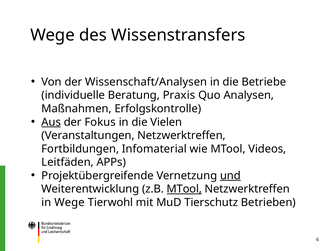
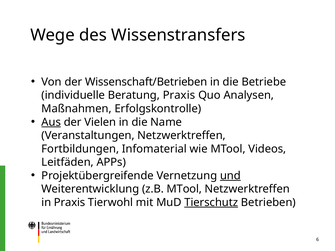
Wissenschaft/Analysen: Wissenschaft/Analysen -> Wissenschaft/Betrieben (146, 82)
Fokus: Fokus -> Vielen (100, 122)
Vielen: Vielen -> Name (166, 122)
MTool underline: present -> none (184, 189)
in Wege: Wege -> Praxis (70, 203)
Tierschutz underline: none -> present (211, 203)
